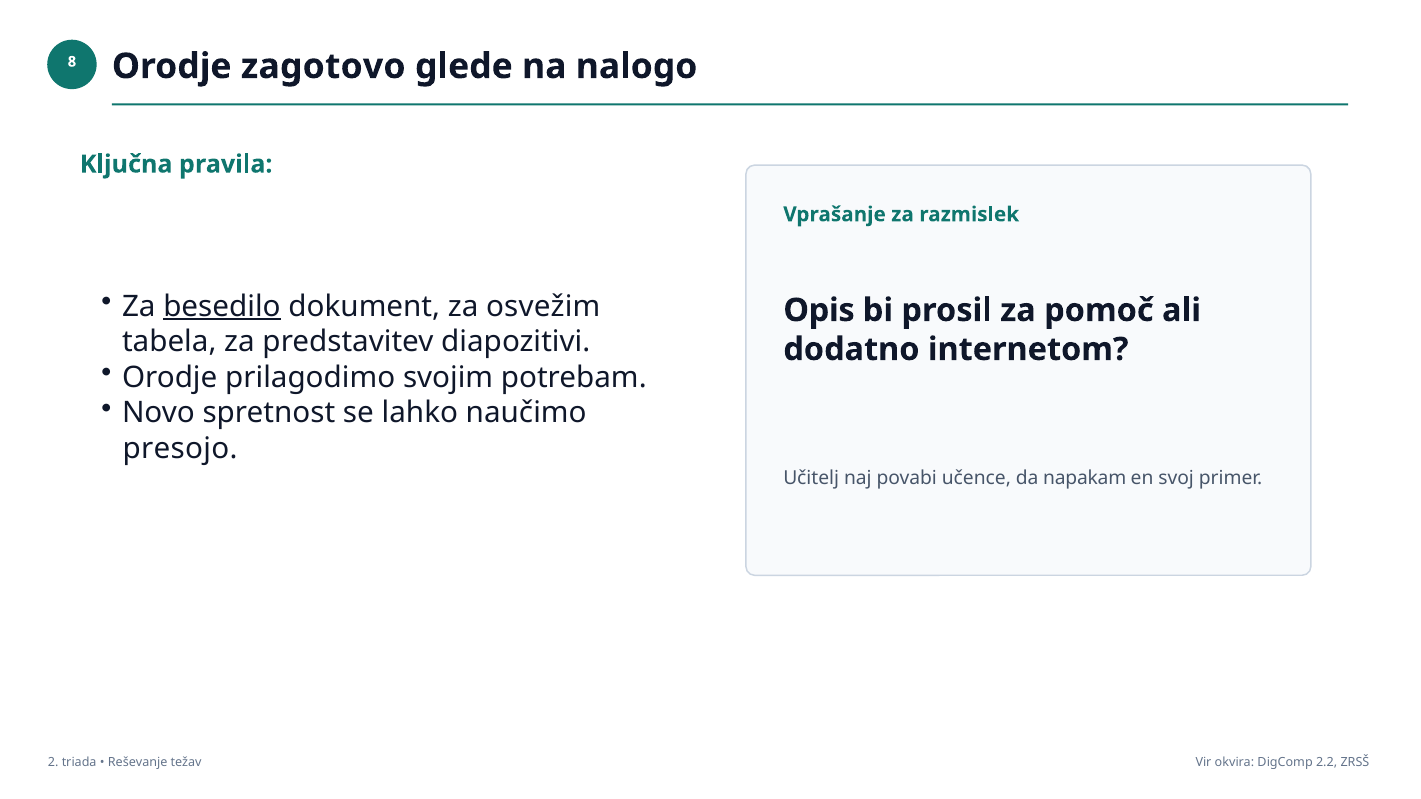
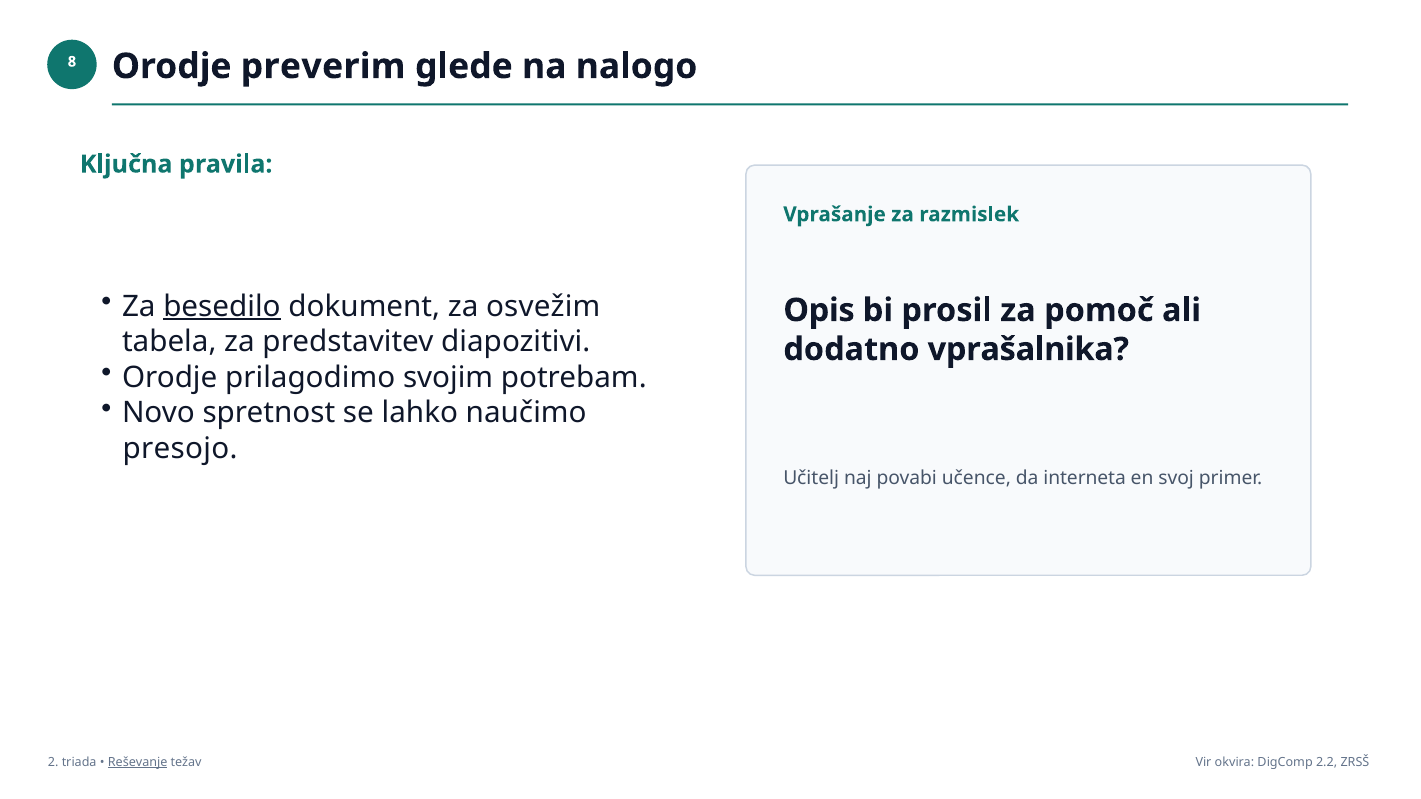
zagotovo: zagotovo -> preverim (323, 66)
internetom: internetom -> vprašalnika (1028, 349)
napakam: napakam -> interneta (1085, 479)
Reševanje underline: none -> present (138, 762)
